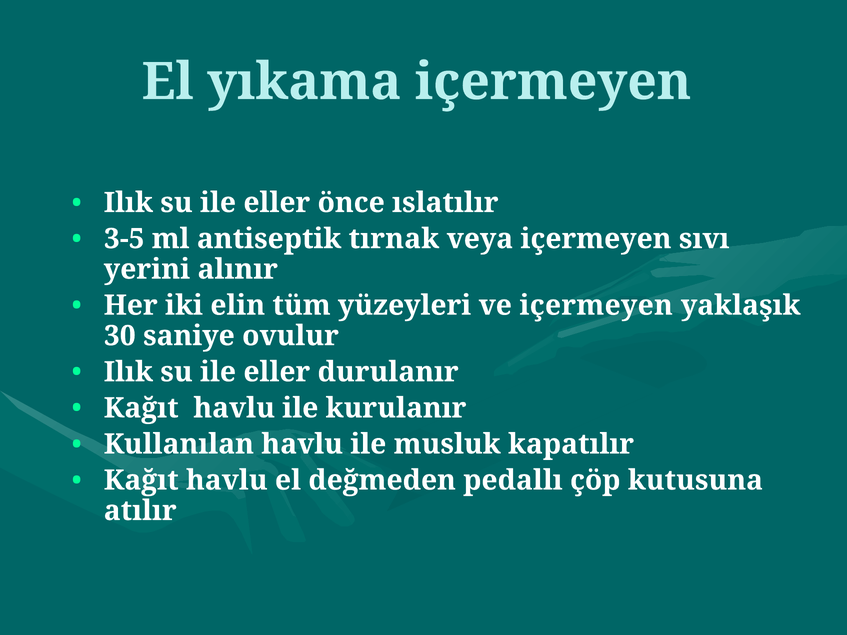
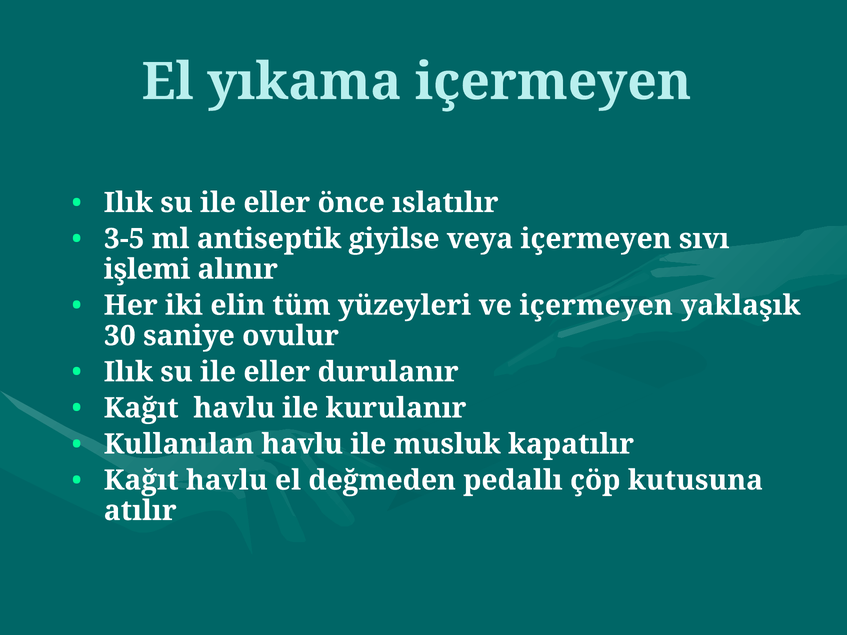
tırnak: tırnak -> giyilse (394, 239)
yerini: yerini -> işlemi (147, 269)
